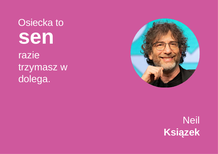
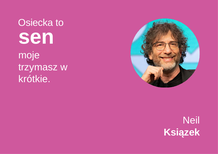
razie: razie -> moje (29, 55)
dolega: dolega -> krótkie (34, 79)
